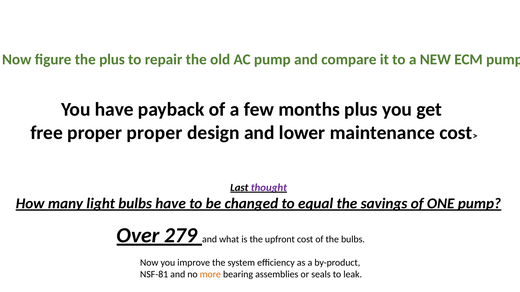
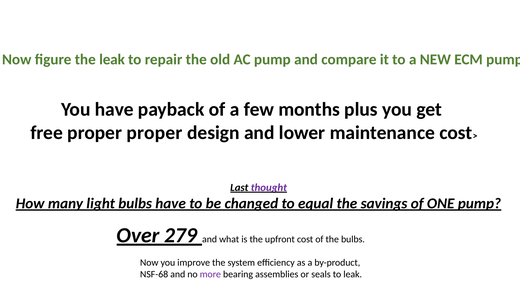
the plus: plus -> leak (112, 59)
NSF-81: NSF-81 -> NSF-68 (154, 275)
more colour: orange -> purple (210, 275)
